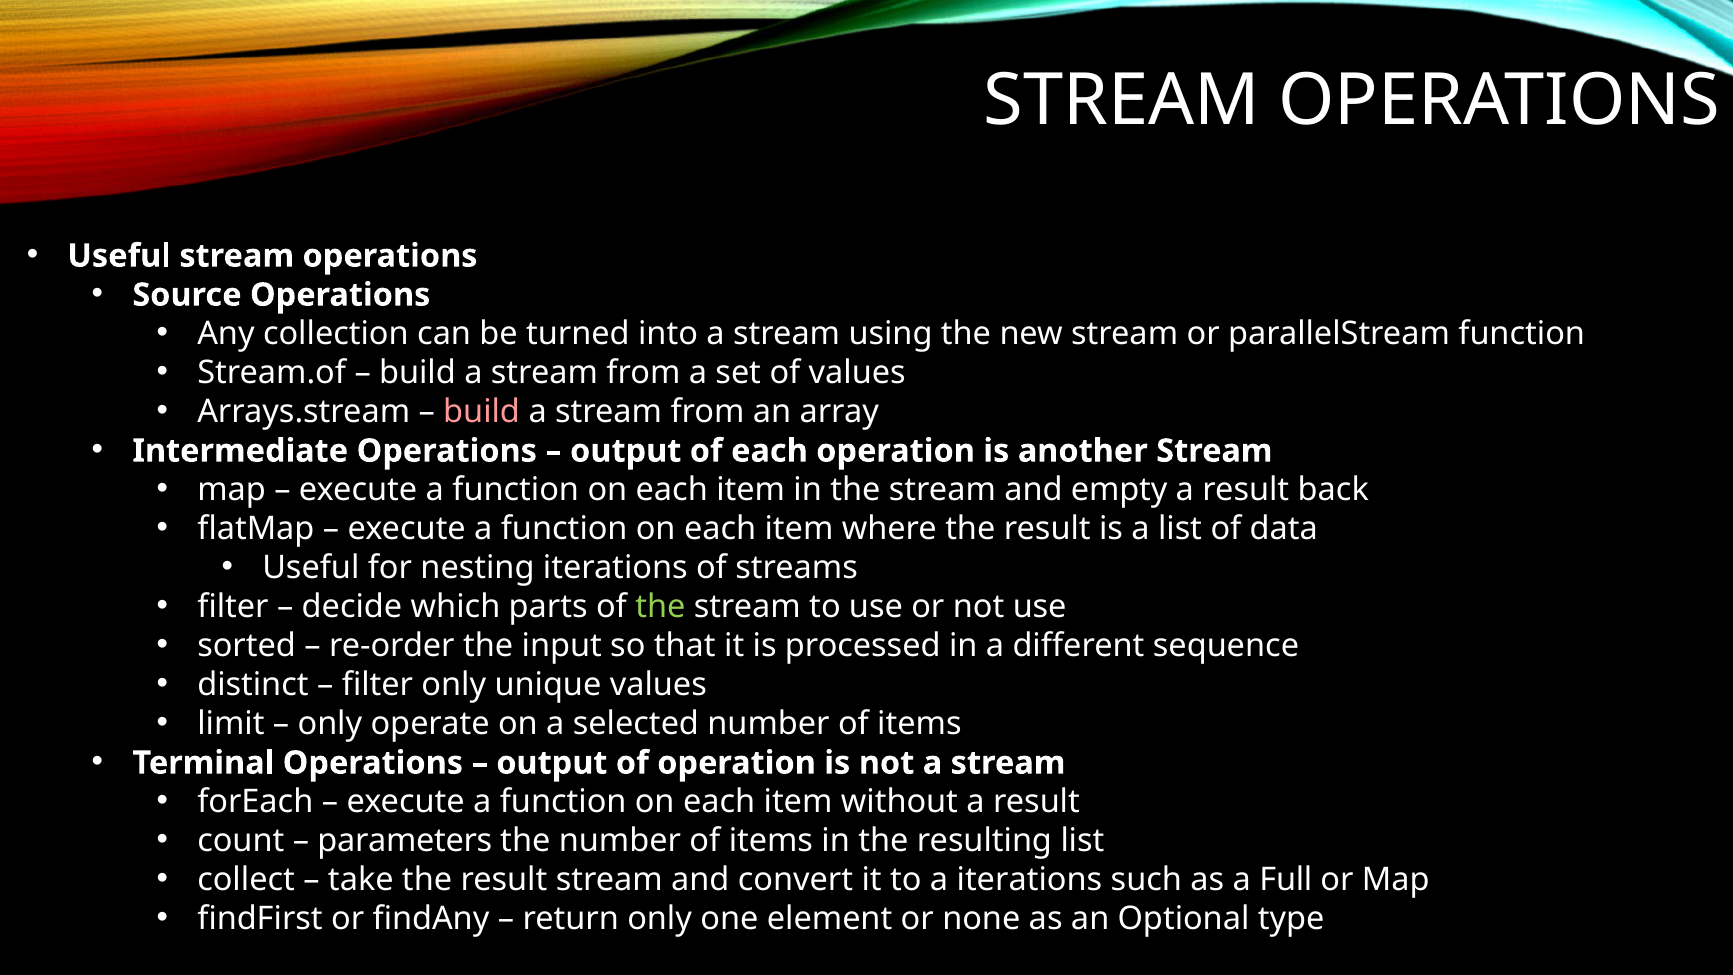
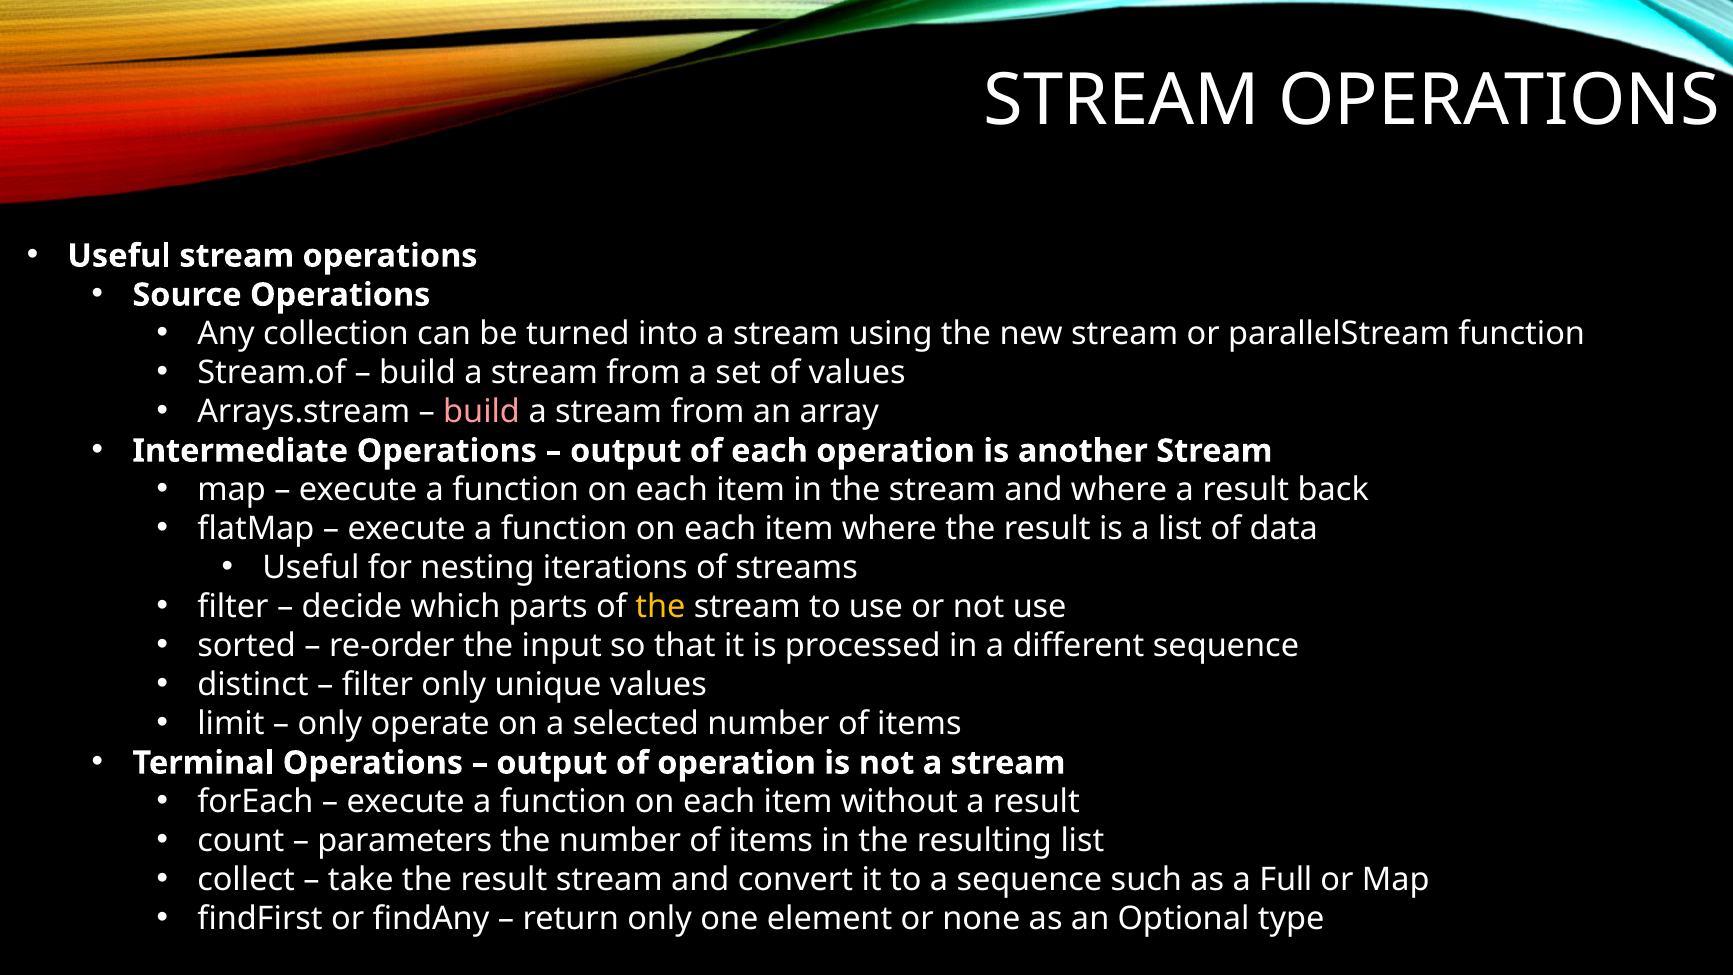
and empty: empty -> where (1119, 490)
the colour: light green -> yellow (660, 607)
a iterations: iterations -> sequence (1029, 880)
